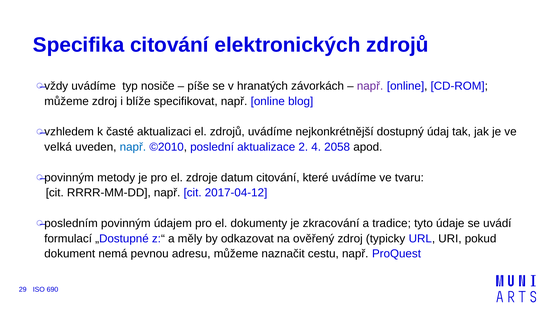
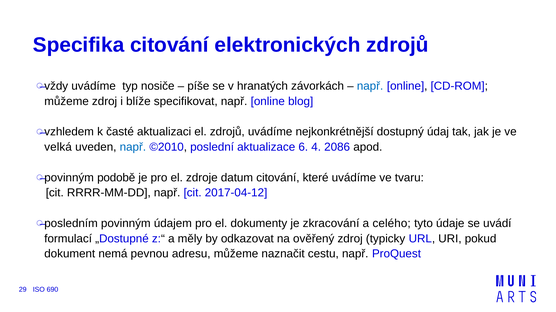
např colour: purple -> blue (370, 86)
2: 2 -> 6 (303, 147)
2058: 2058 -> 2086 (337, 147)
metody: metody -> podobě (116, 178)
tradice: tradice -> celého (392, 224)
